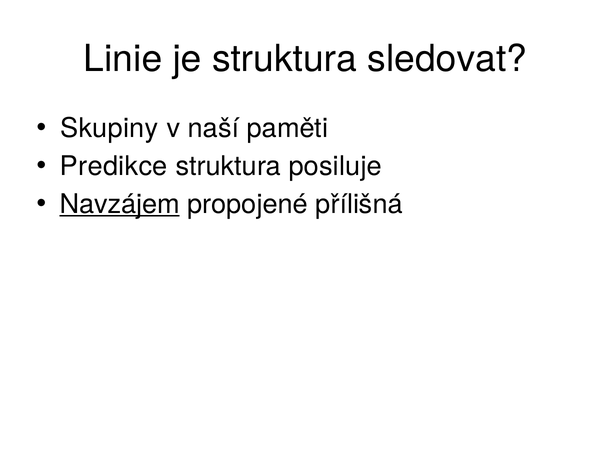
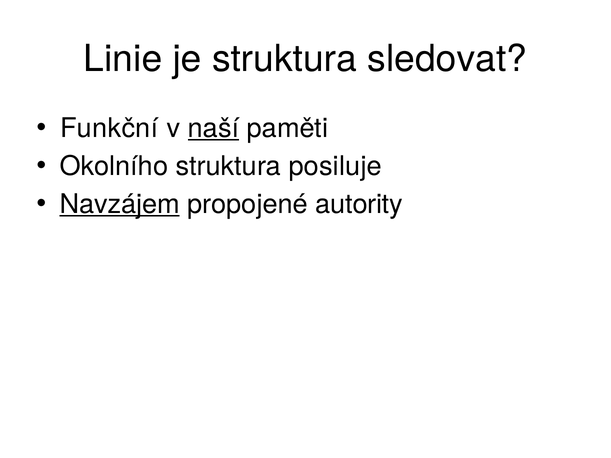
Skupiny: Skupiny -> Funkční (109, 128)
naší underline: none -> present (214, 128)
Predikce: Predikce -> Okolního (114, 166)
přílišná: přílišná -> autority (359, 204)
